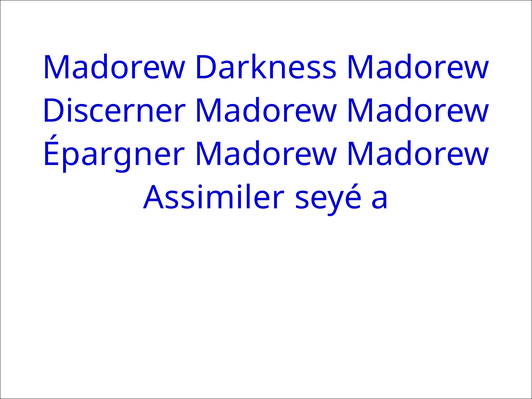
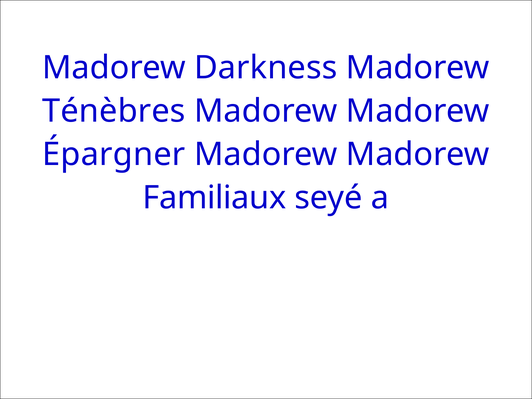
Discerner: Discerner -> Ténèbres (114, 111)
Assimiler: Assimiler -> Familiaux (214, 198)
